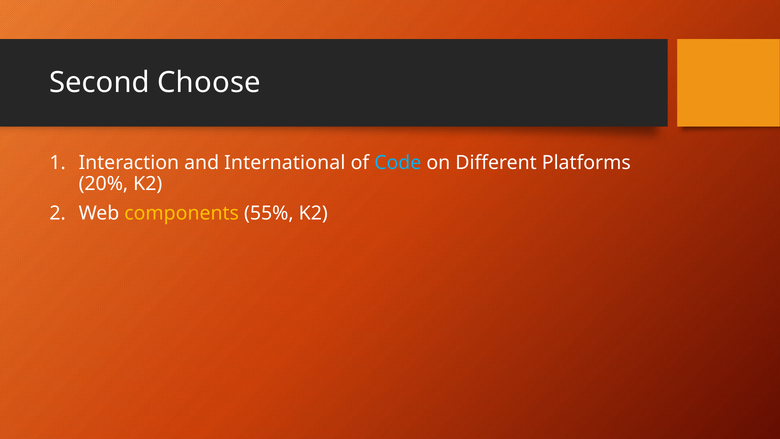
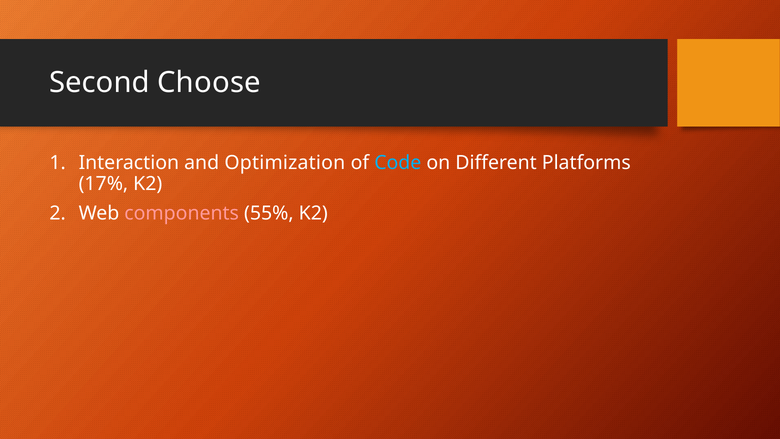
International: International -> Optimization (285, 163)
20%: 20% -> 17% (103, 184)
components colour: yellow -> pink (182, 213)
